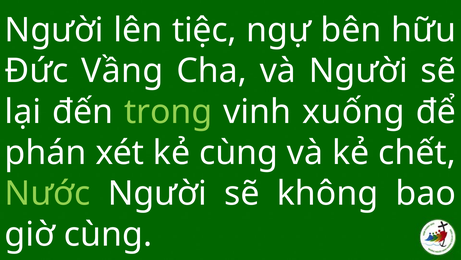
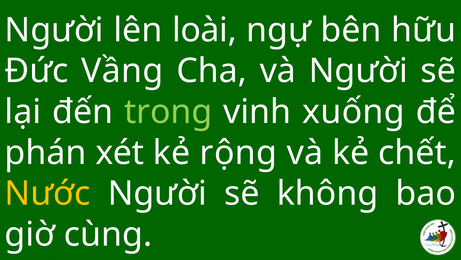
tiệc: tiệc -> loài (204, 30)
kẻ cùng: cùng -> rộng (238, 152)
Nước colour: light green -> yellow (48, 193)
